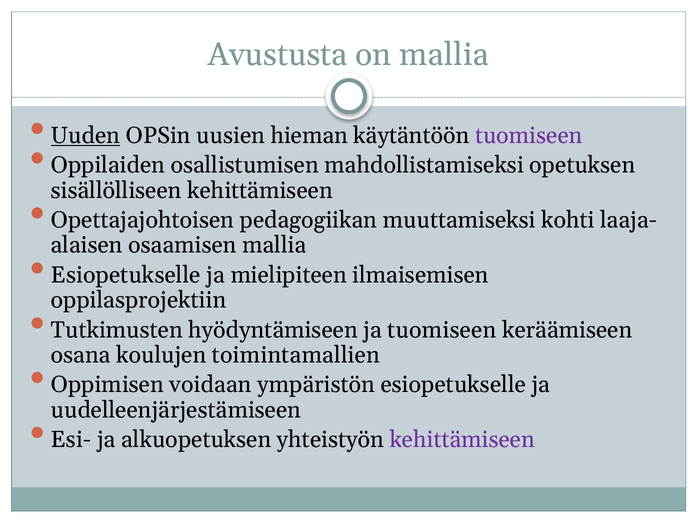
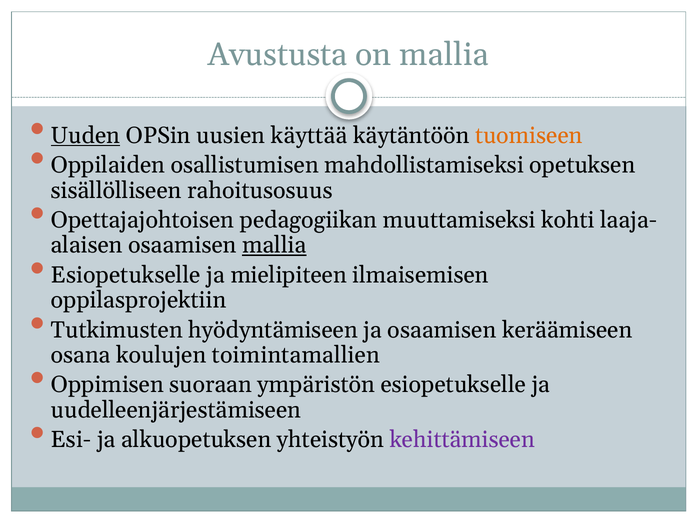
hieman: hieman -> käyttää (309, 136)
tuomiseen colour: purple -> orange (529, 136)
sisällölliseen kehittämiseen: kehittämiseen -> rahoitusosuus (260, 191)
mallia underline: none -> present (274, 245)
ja tuomiseen: tuomiseen -> osaamisen (442, 330)
voidaan: voidaan -> suoraan (211, 385)
